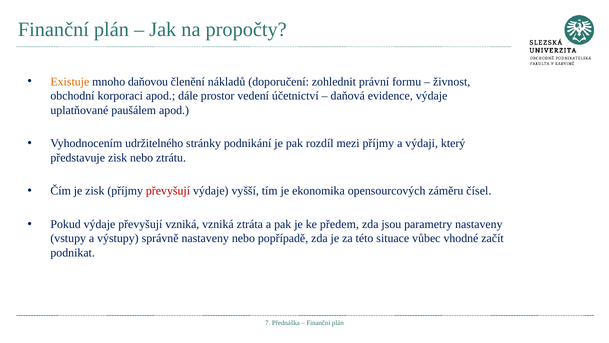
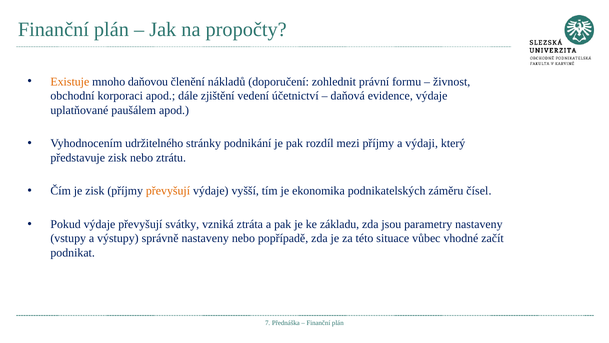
prostor: prostor -> zjištění (218, 96)
převyšují colour: red -> orange (168, 191)
opensourcových: opensourcových -> podnikatelských (387, 191)
převyšují vzniká: vzniká -> svátky (182, 224)
předem: předem -> základu (340, 224)
